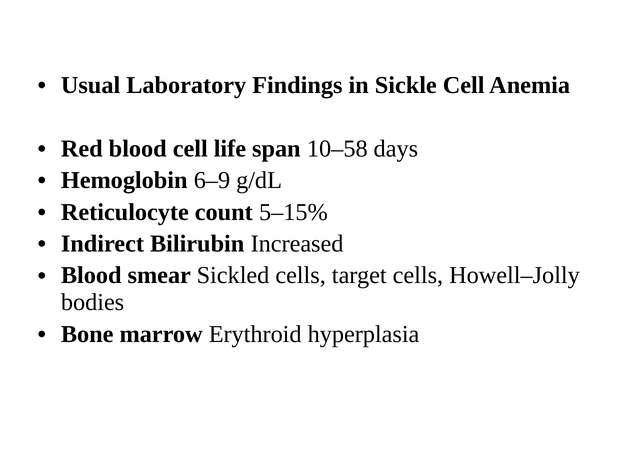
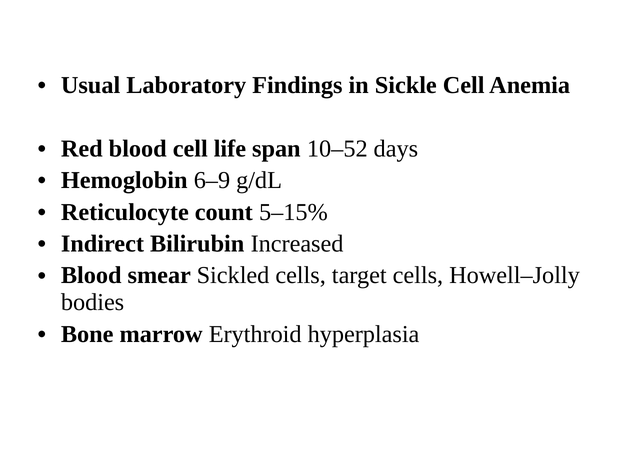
10–58: 10–58 -> 10–52 (337, 149)
